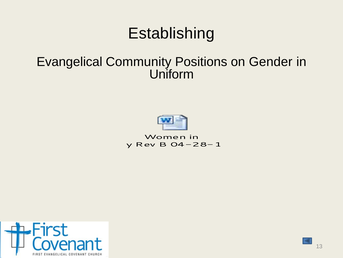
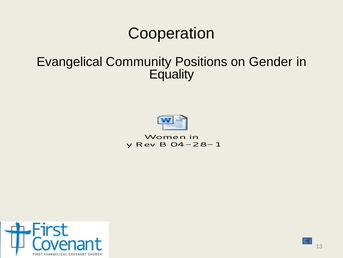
Establishing: Establishing -> Cooperation (171, 33)
Uniform: Uniform -> Equality (172, 74)
